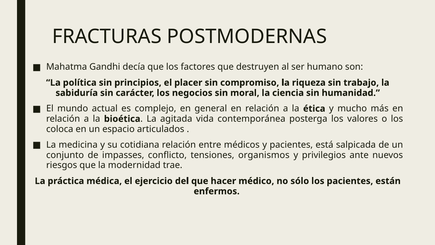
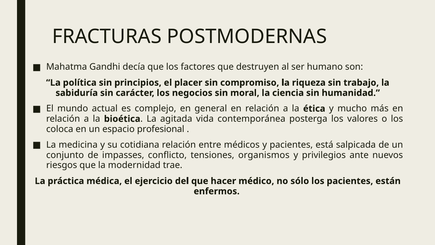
articulados: articulados -> profesional (161, 129)
